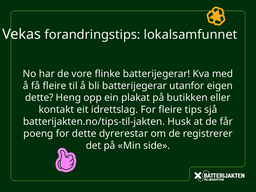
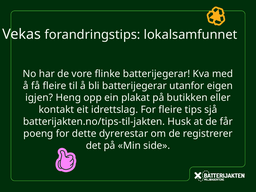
dette: dette -> igjen (39, 98)
